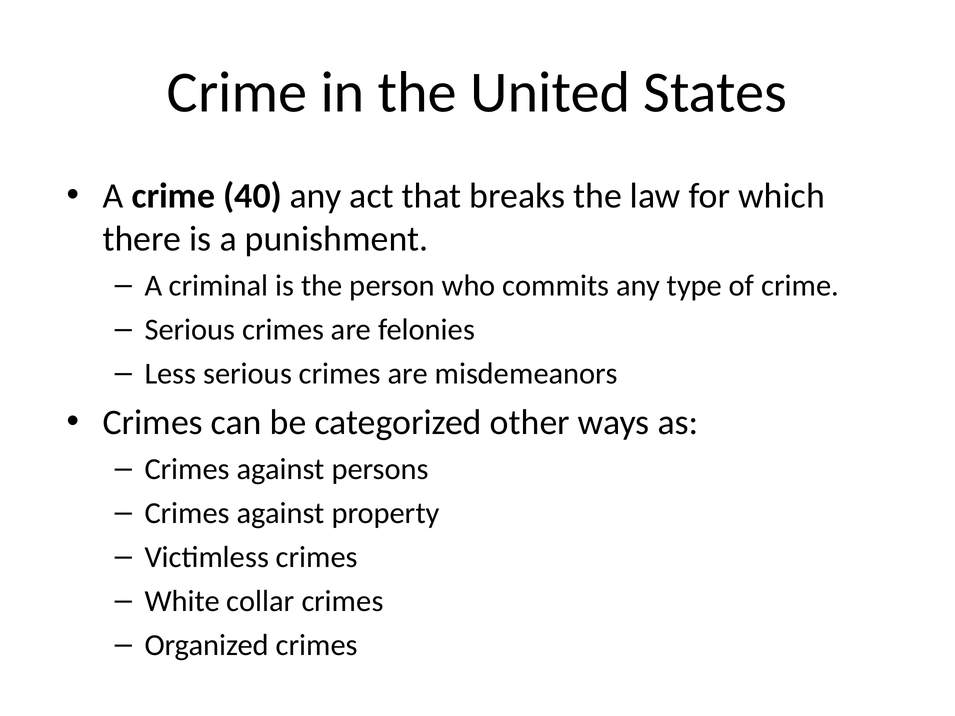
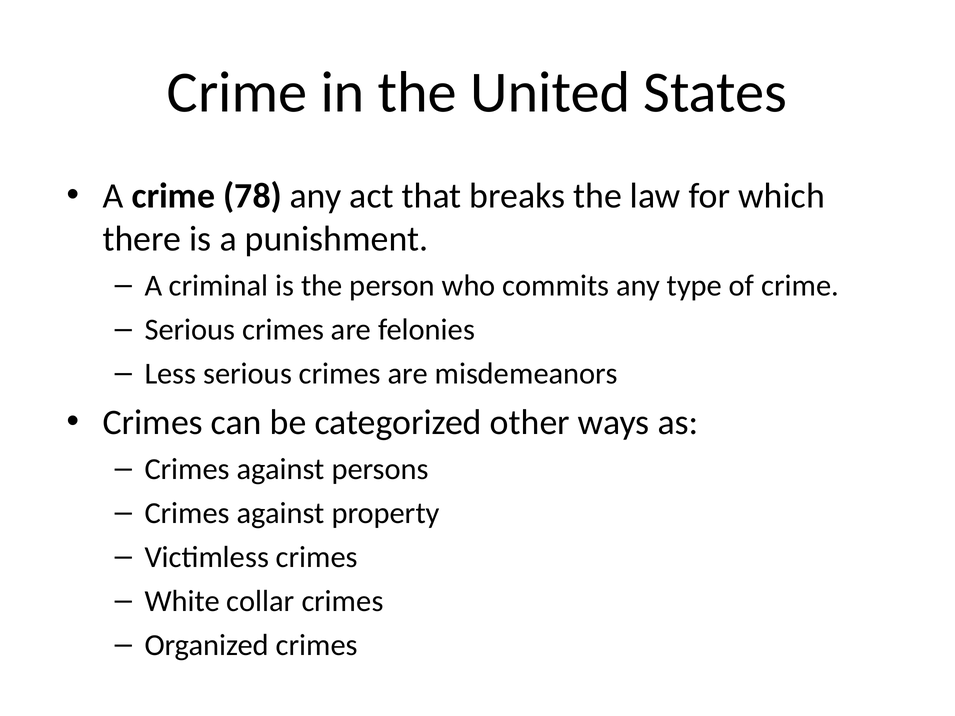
40: 40 -> 78 (253, 196)
